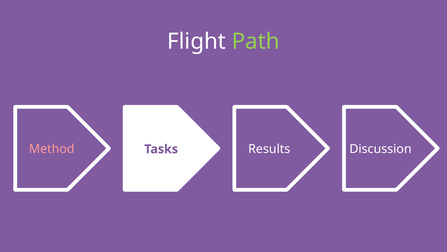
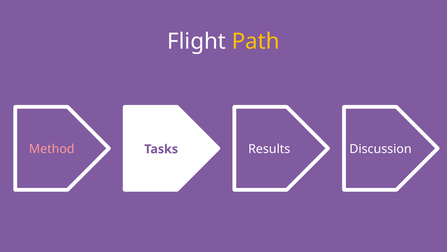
Path colour: light green -> yellow (256, 41)
